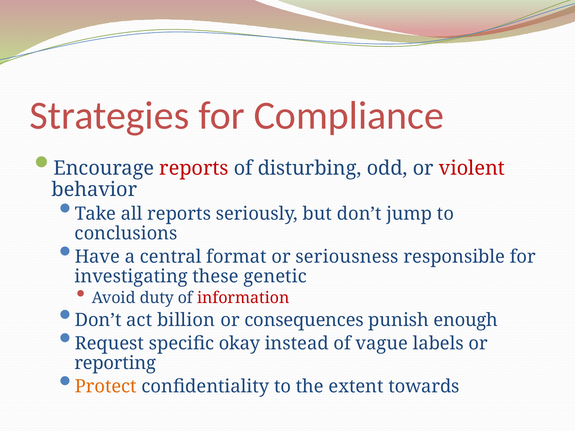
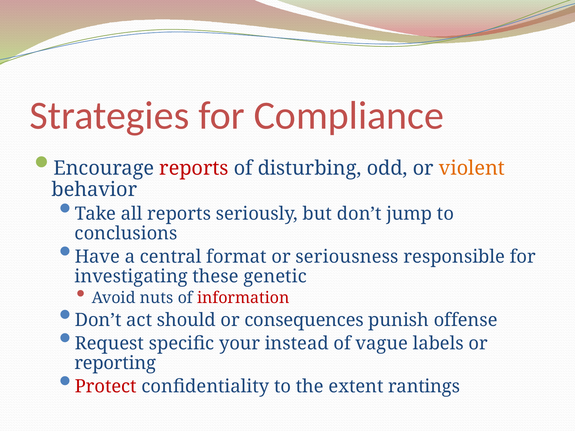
violent colour: red -> orange (472, 168)
duty: duty -> nuts (157, 298)
billion: billion -> should (186, 320)
enough: enough -> offense (466, 320)
okay: okay -> your (240, 343)
Protect colour: orange -> red (106, 387)
towards: towards -> rantings (424, 387)
